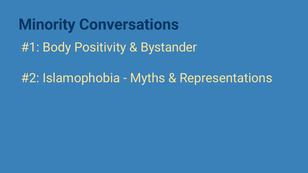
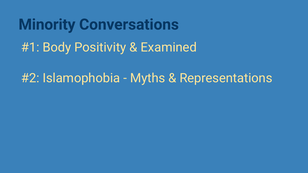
Bystander: Bystander -> Examined (169, 47)
